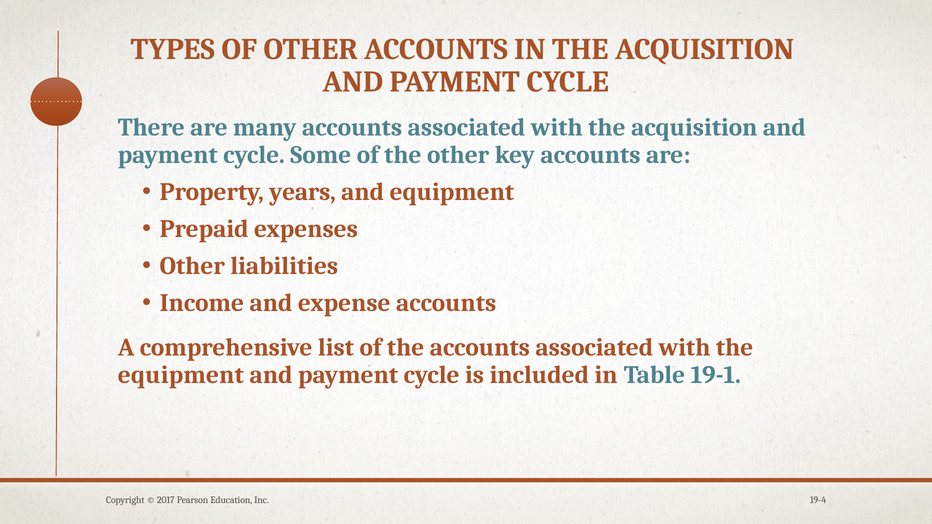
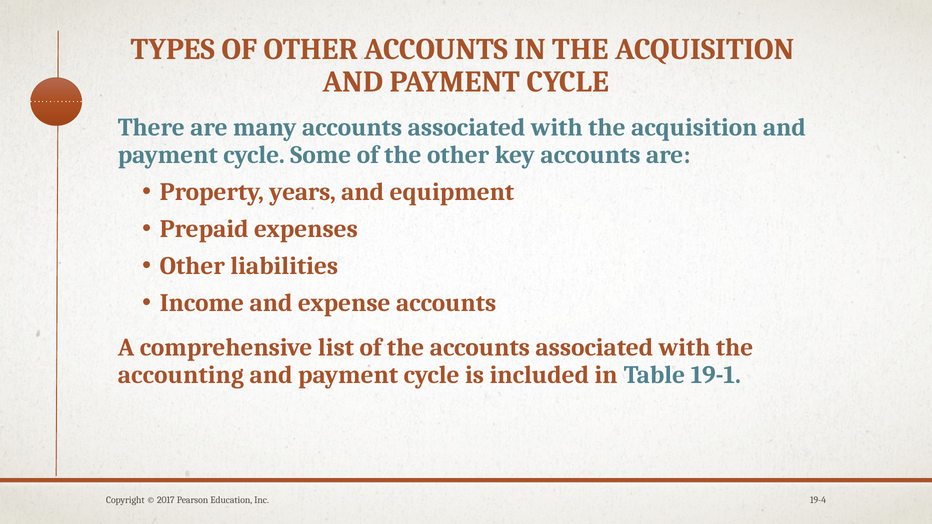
equipment: equipment -> accounting (181, 375)
